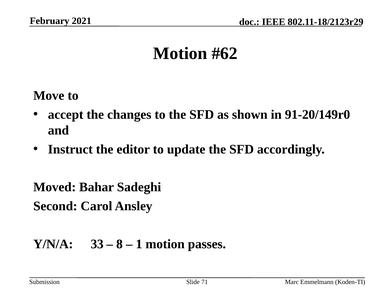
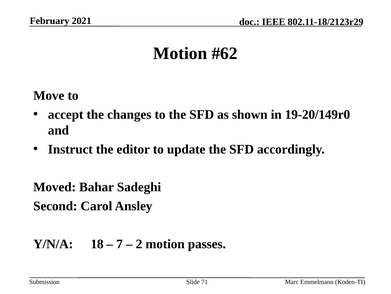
91-20/149r0: 91-20/149r0 -> 19-20/149r0 (318, 114)
33: 33 -> 18 (97, 243)
8: 8 -> 7 (119, 243)
1: 1 -> 2 (139, 243)
